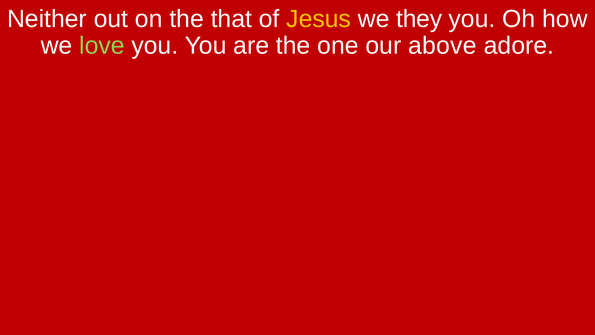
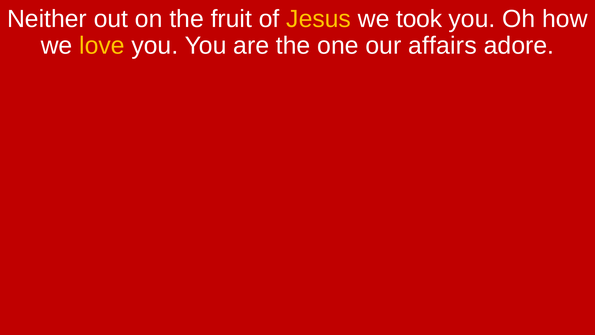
that: that -> fruit (231, 19)
they: they -> took (419, 19)
love colour: light green -> yellow (102, 46)
above: above -> affairs (443, 46)
